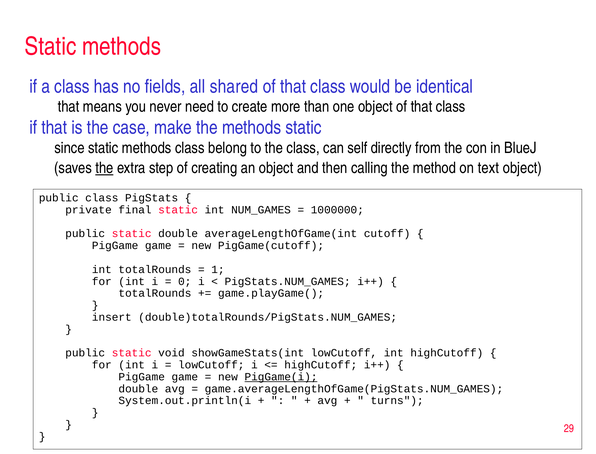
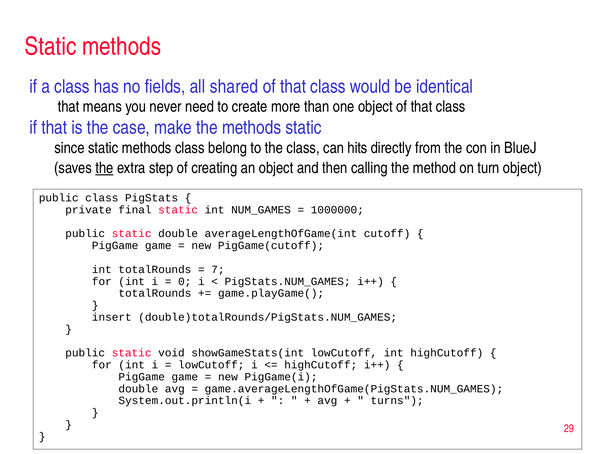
self: self -> hits (357, 148)
text: text -> turn (489, 168)
1: 1 -> 7 (218, 270)
PigGame(i underline: present -> none (281, 377)
